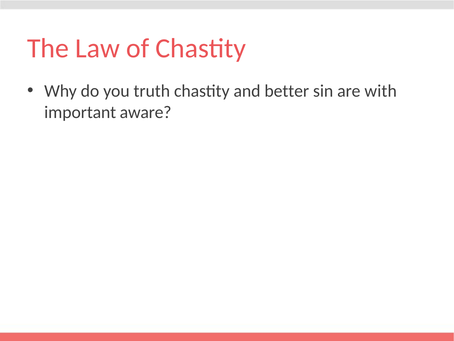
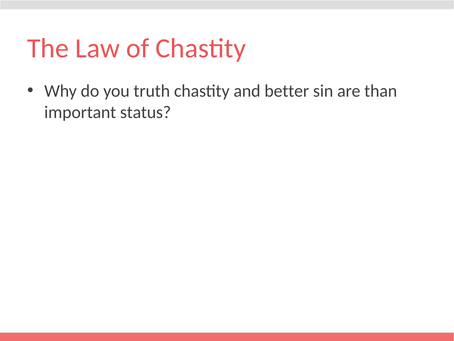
with: with -> than (381, 91)
aware: aware -> status (146, 112)
